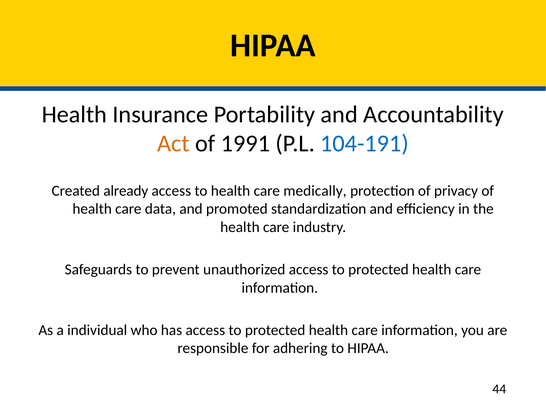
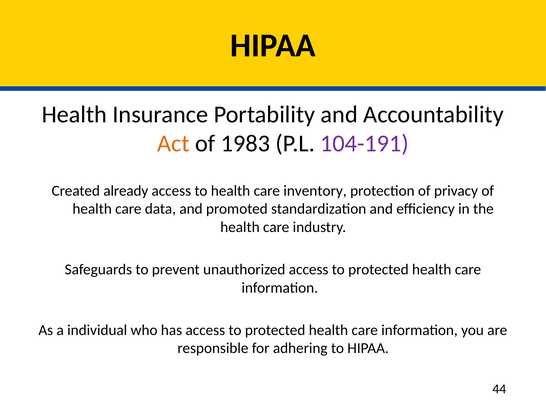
1991: 1991 -> 1983 (245, 144)
104-191 colour: blue -> purple (365, 144)
medically: medically -> inventory (315, 191)
